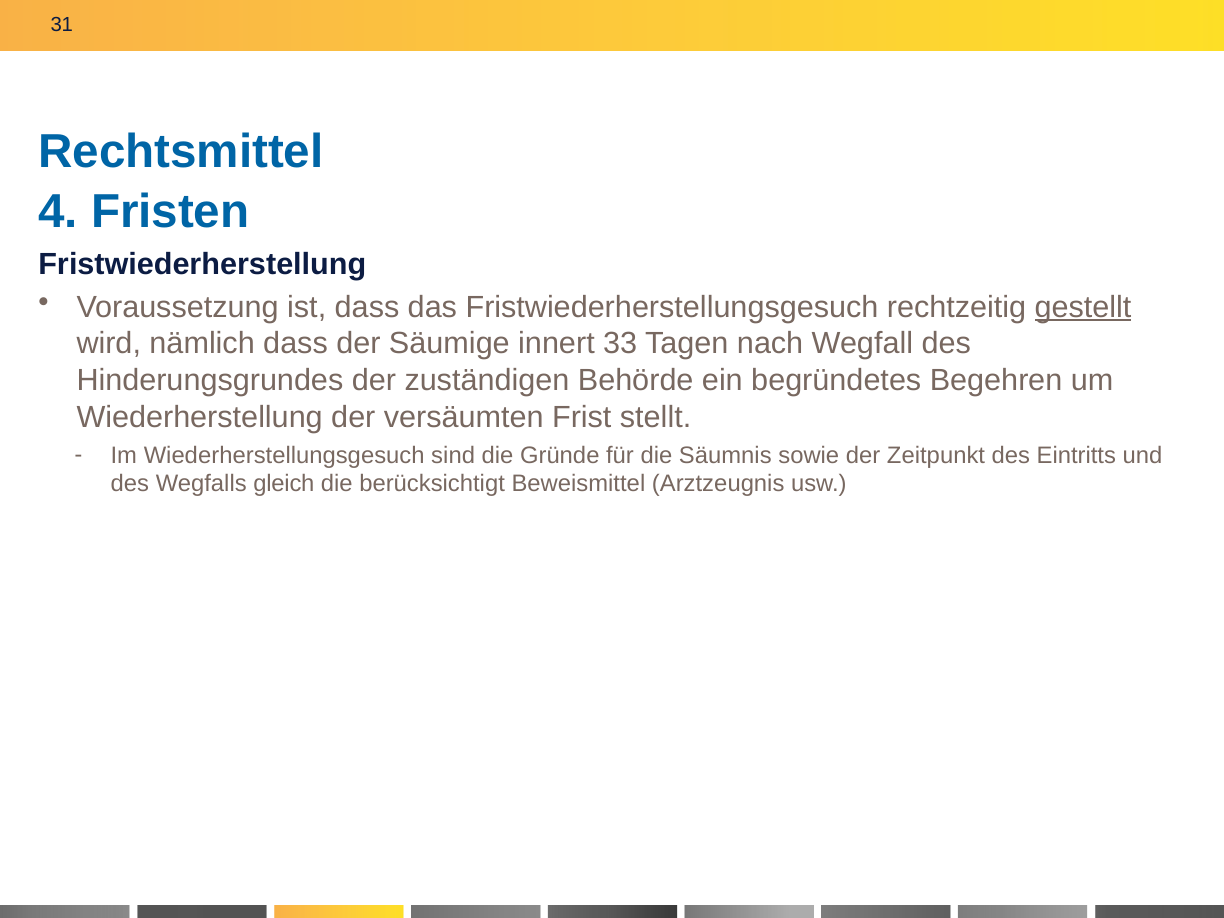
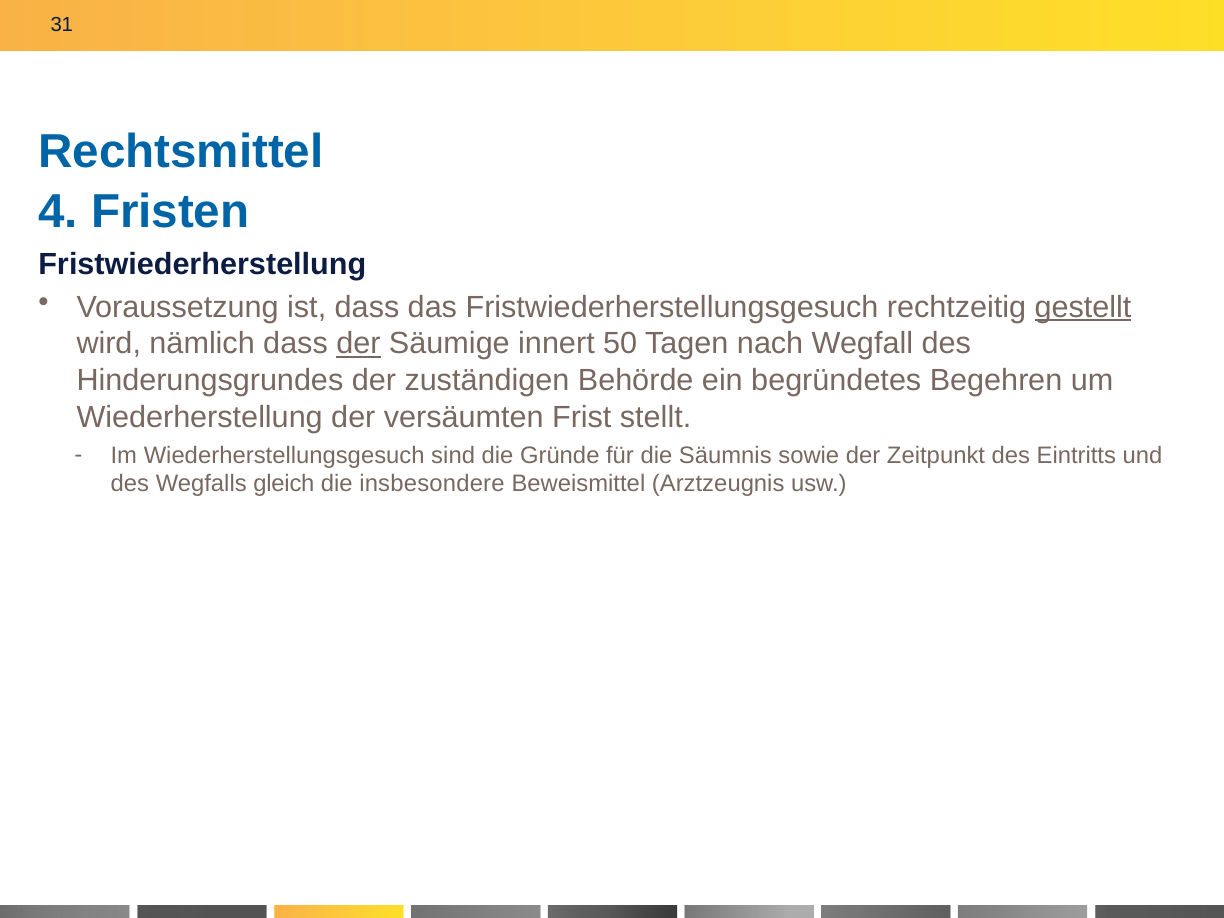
der underline: none -> present (358, 344)
33: 33 -> 50 (620, 344)
berücksichtigt: berücksichtigt -> insbesondere (432, 484)
